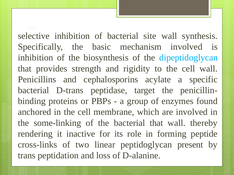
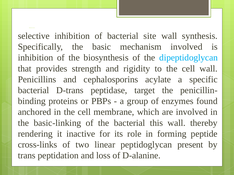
some-linking: some-linking -> basic-linking (57, 123)
bacterial that: that -> this (156, 123)
